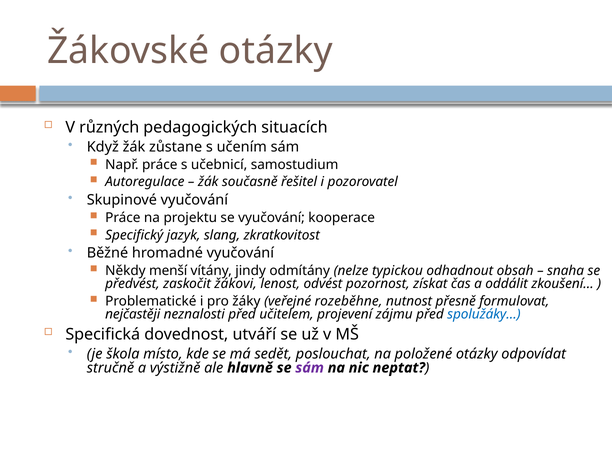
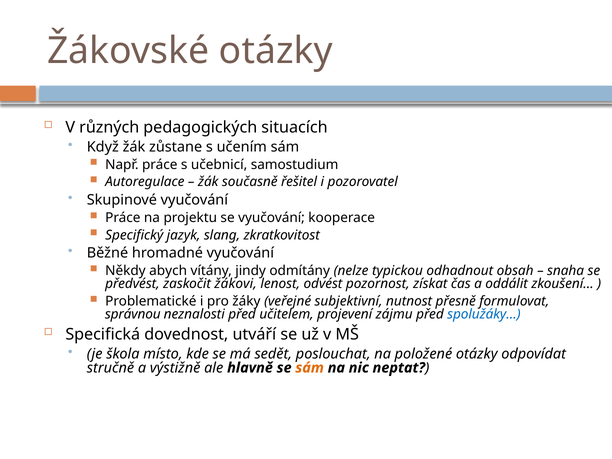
menší: menší -> abych (168, 271)
rozeběhne: rozeběhne -> subjektivní (349, 301)
nejčastěji: nejčastěji -> správnou (133, 314)
sám colour: purple -> orange (310, 368)
